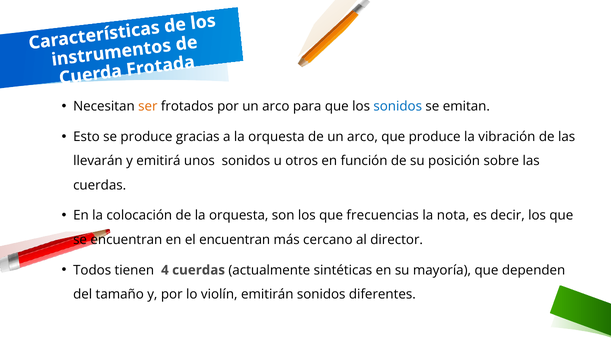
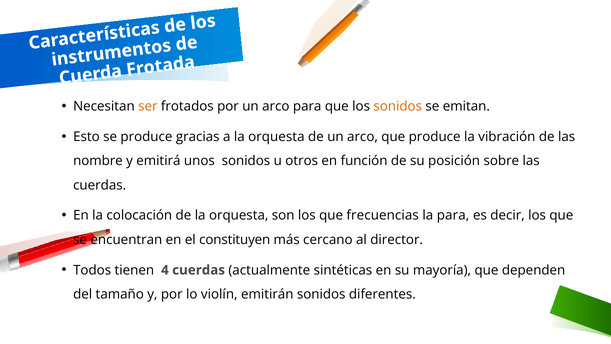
sonidos colour: blue -> orange (398, 106)
llevarán: llevarán -> nombre (98, 161)
la nota: nota -> para (453, 215)
el encuentran: encuentran -> constituyen (235, 239)
